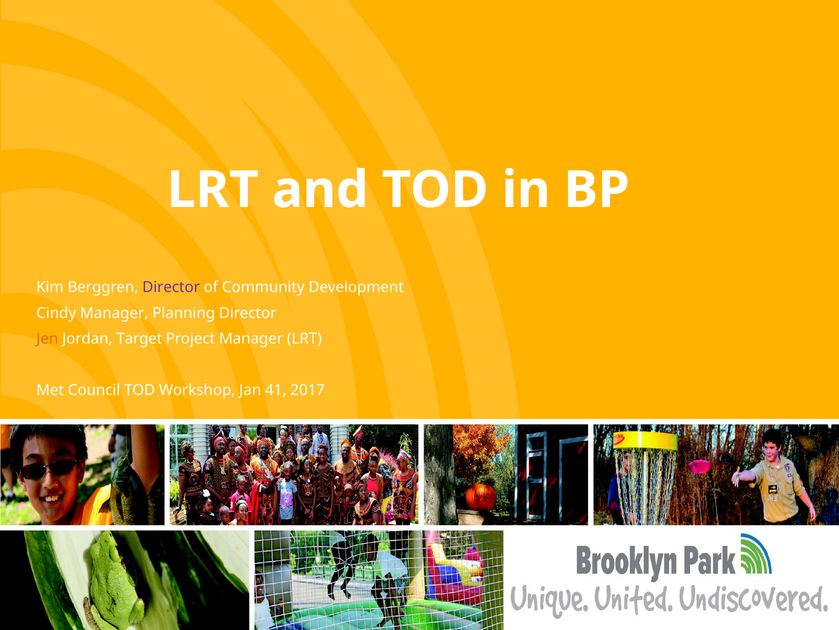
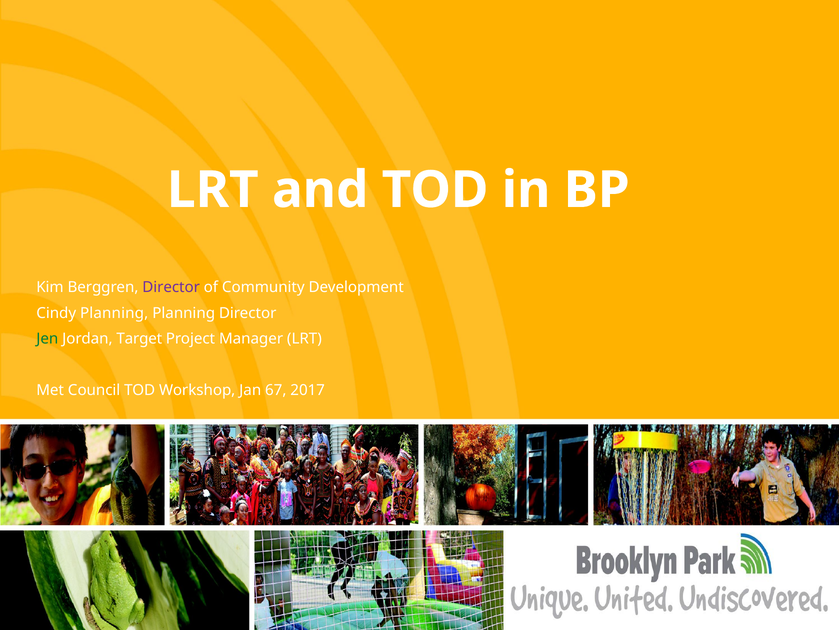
Cindy Manager: Manager -> Planning (114, 313)
Jen colour: orange -> green (47, 338)
41: 41 -> 67 (276, 390)
